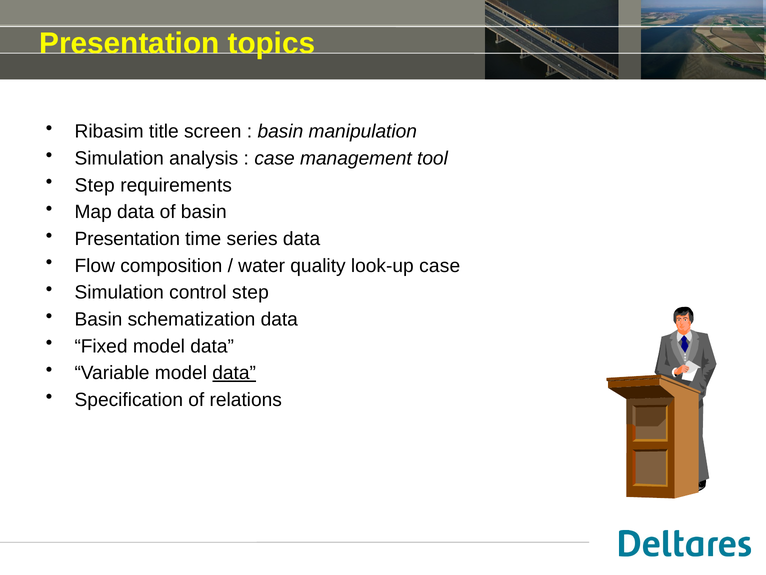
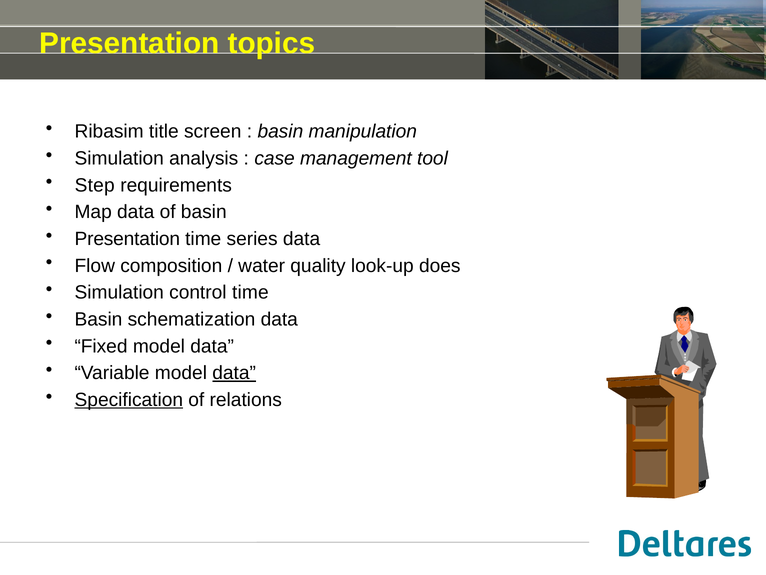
look-up case: case -> does (440, 265)
control step: step -> time (250, 292)
Specification underline: none -> present (129, 400)
